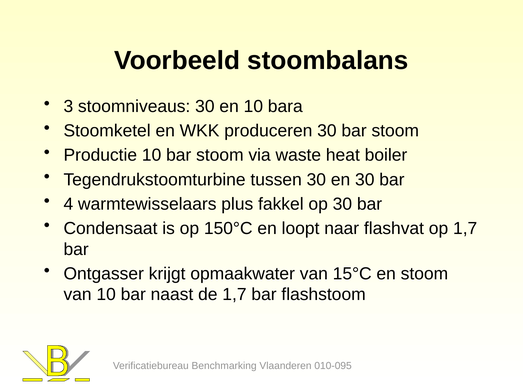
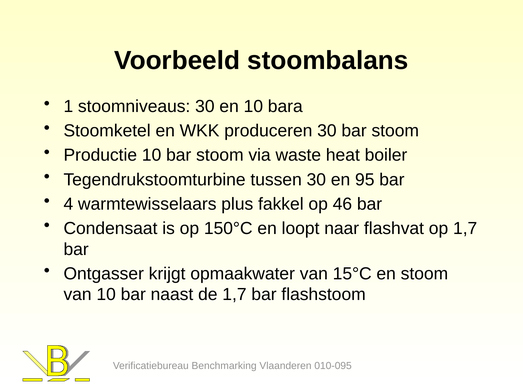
3: 3 -> 1 (68, 107)
en 30: 30 -> 95 (365, 180)
op 30: 30 -> 46 (342, 204)
